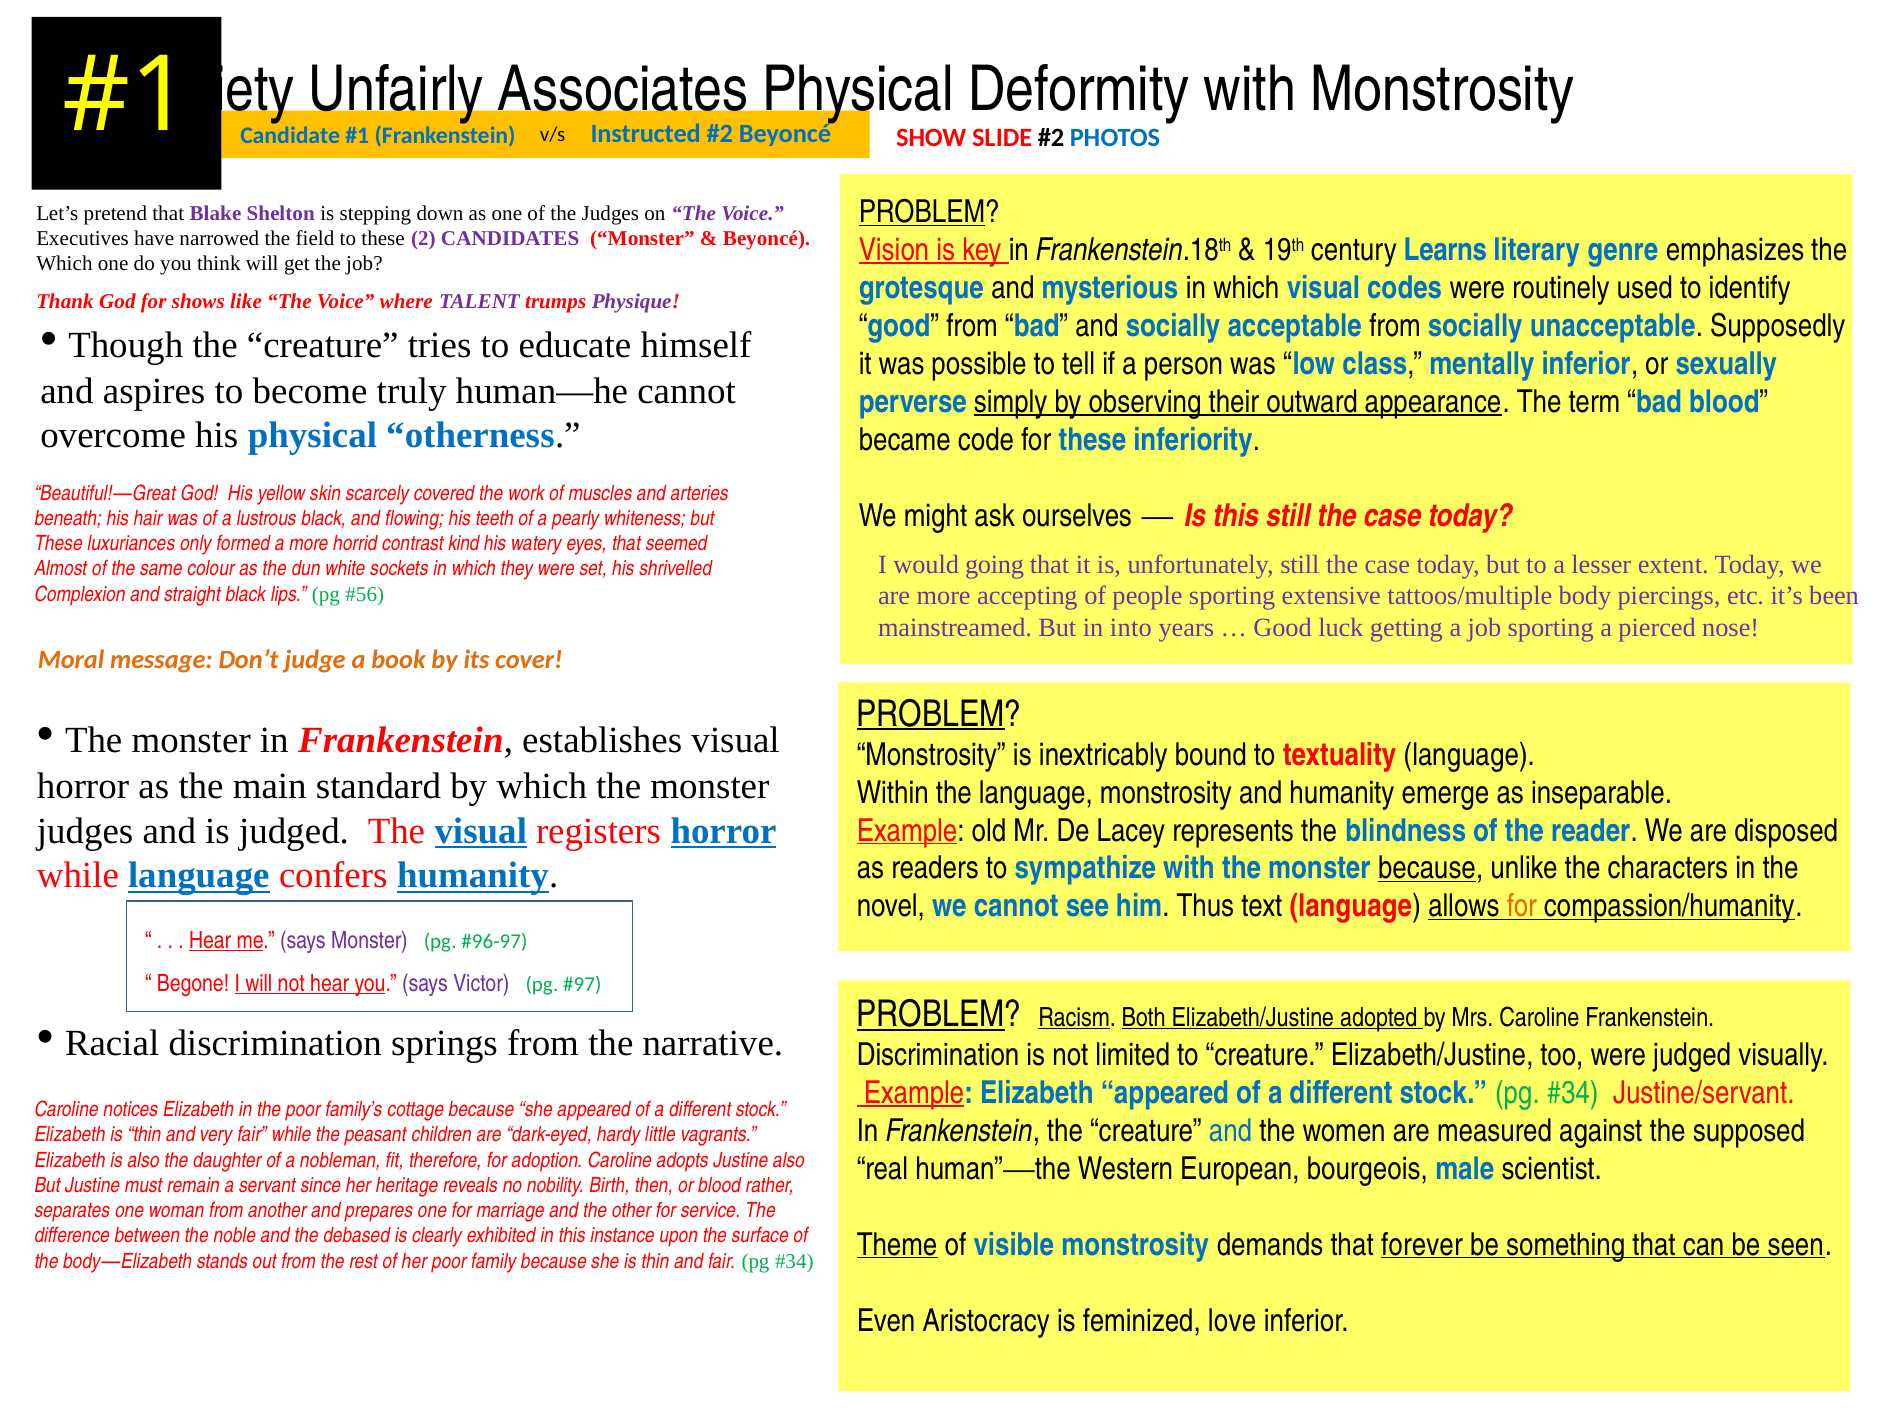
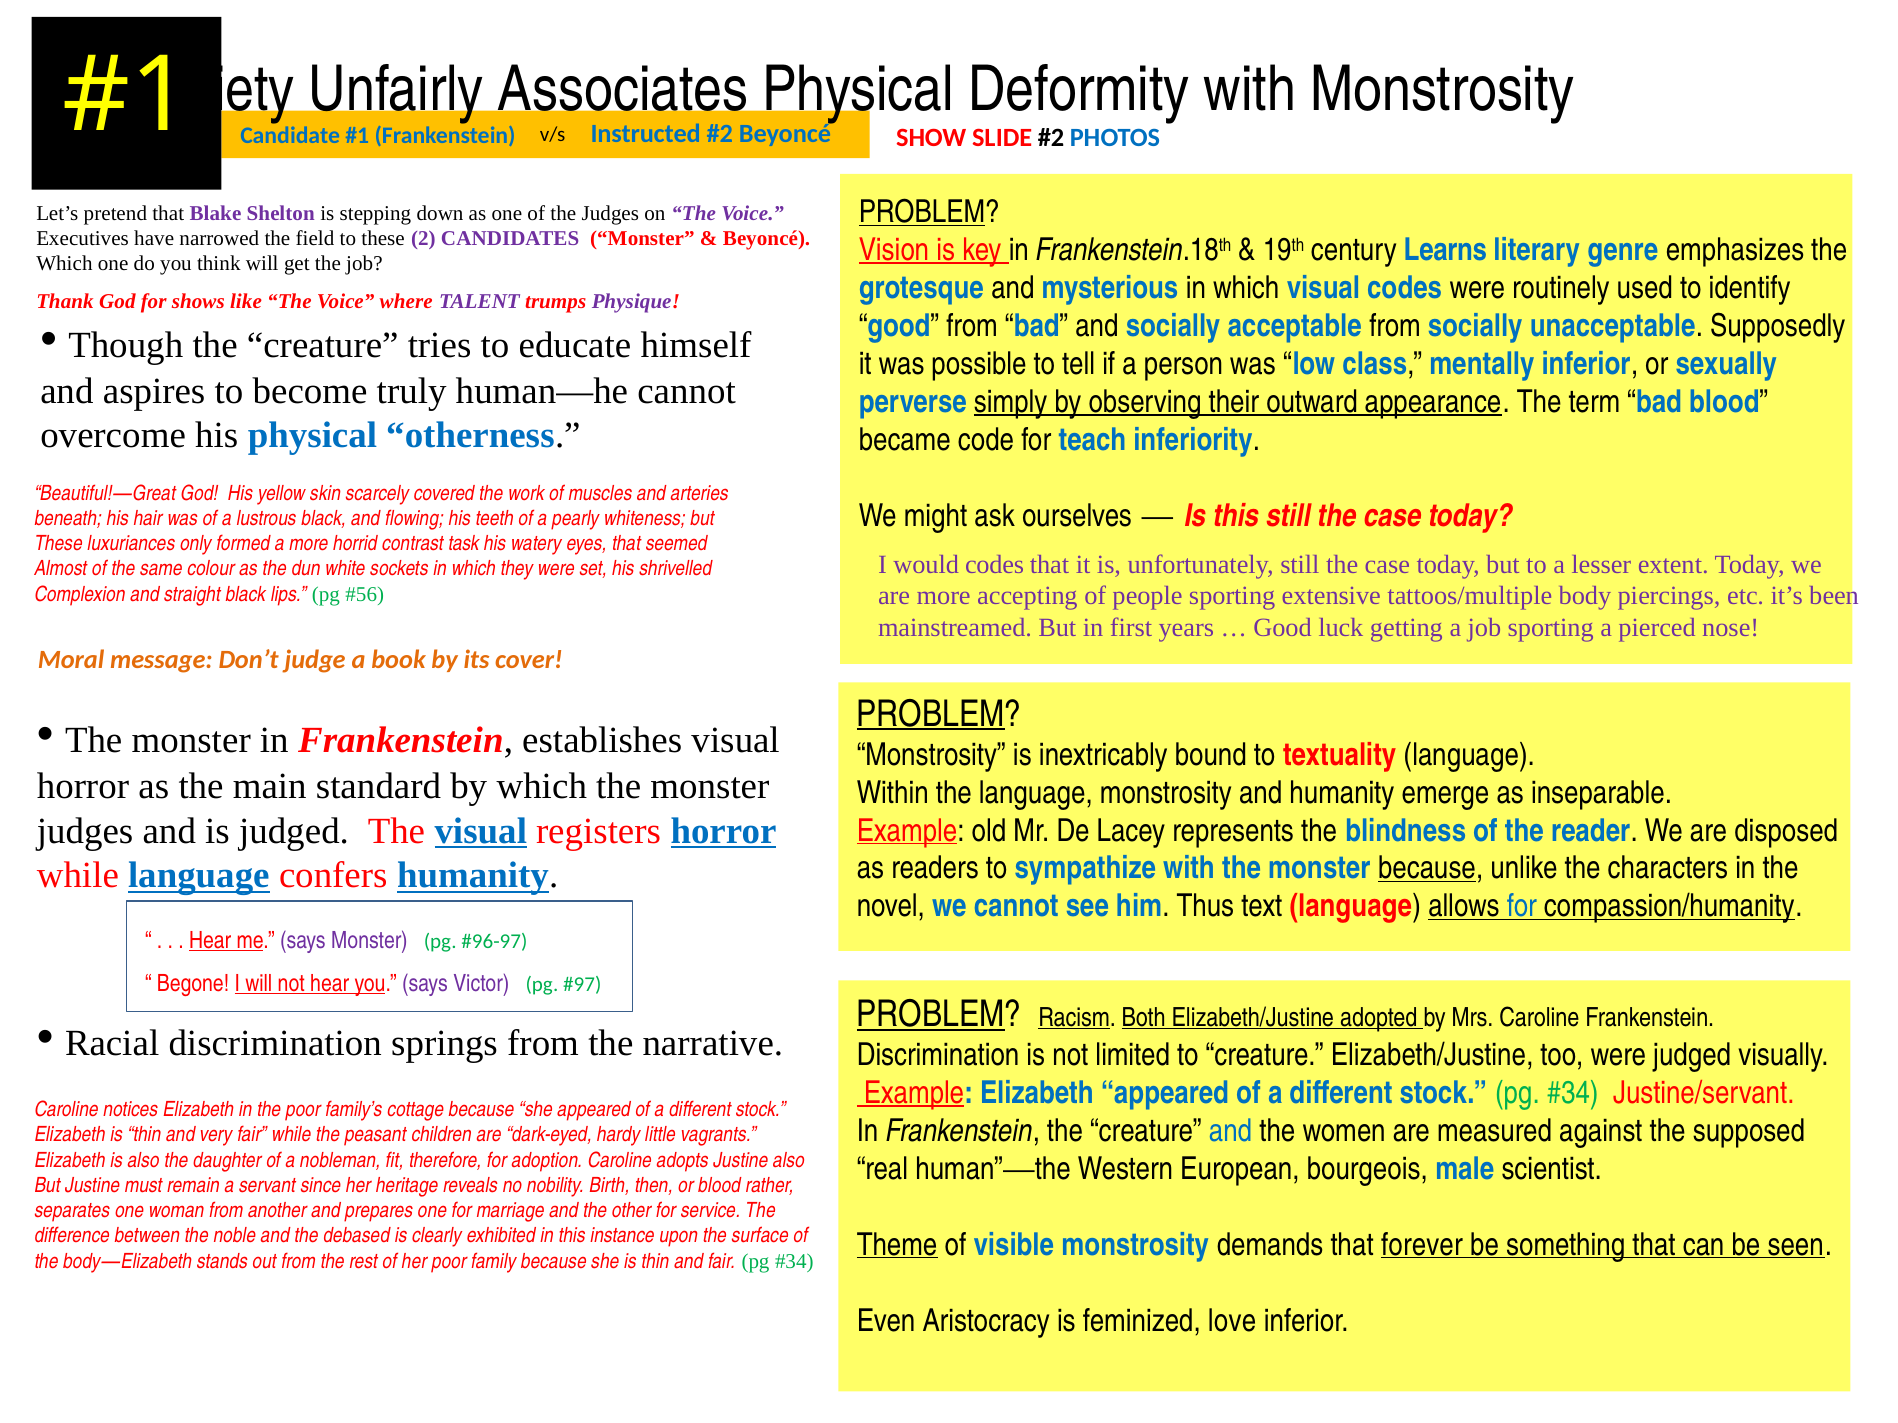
for these: these -> teach (1092, 440)
kind: kind -> task (464, 544)
would going: going -> codes (995, 565)
into: into -> first (1131, 628)
for colour: orange -> blue (1522, 907)
